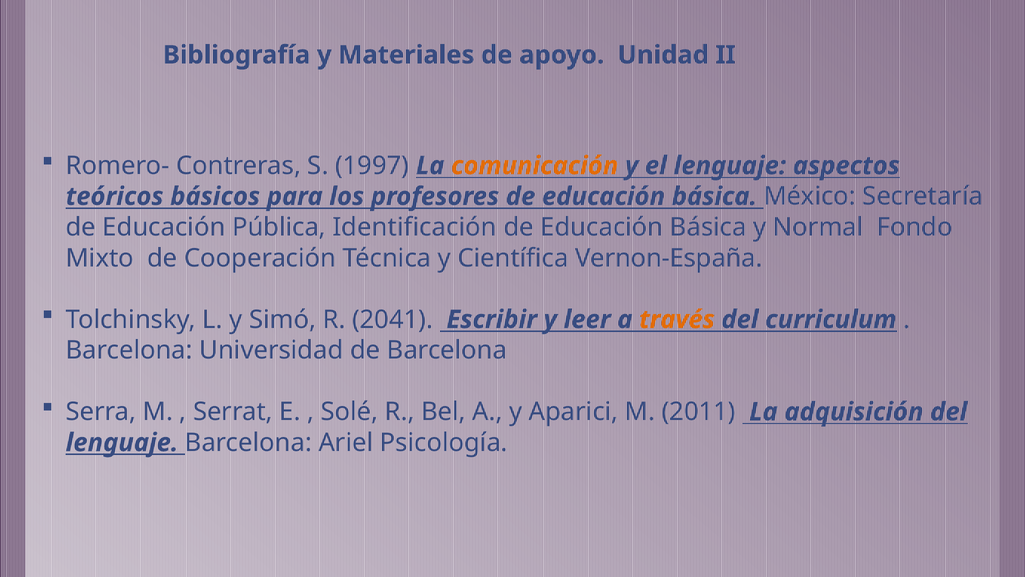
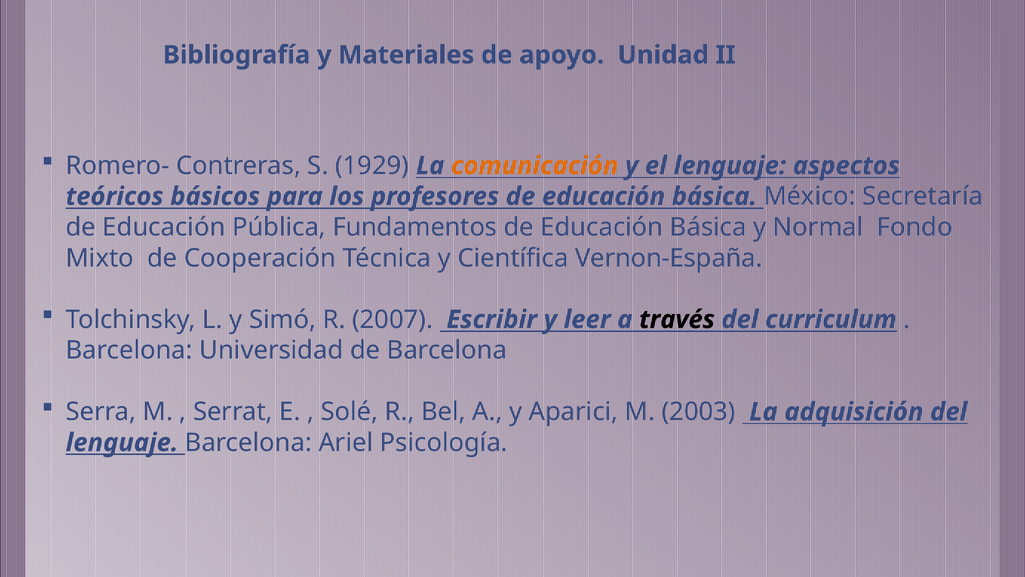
1997: 1997 -> 1929 (372, 166)
Identificación: Identificación -> Fundamentos (415, 227)
2041: 2041 -> 2007 (393, 319)
través colour: orange -> black (677, 319)
2011: 2011 -> 2003 (699, 412)
